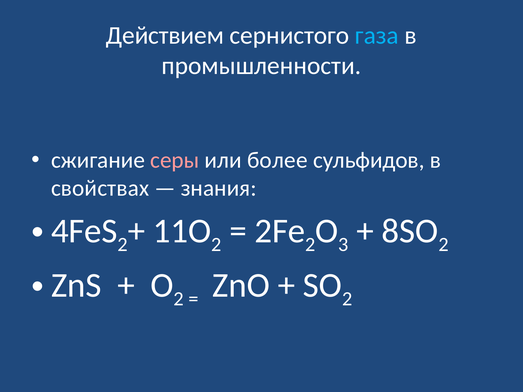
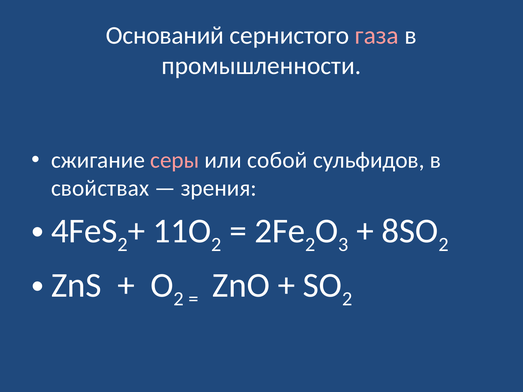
Действием: Действием -> Оснований (165, 35)
газа colour: light blue -> pink (377, 35)
более: более -> собой (277, 160)
знания: знания -> зрения (219, 188)
